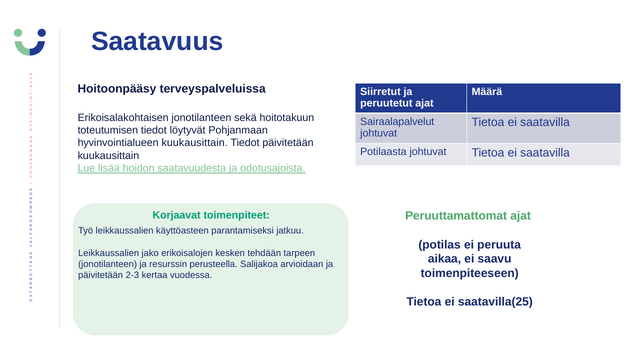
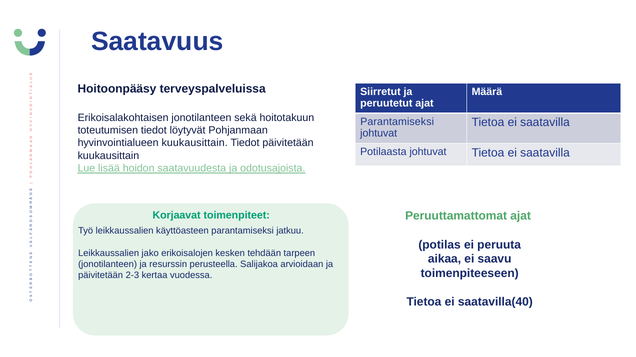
Sairaalapalvelut: Sairaalapalvelut -> Parantamiseksi (397, 122)
saatavilla(25: saatavilla(25 -> saatavilla(40 (495, 302)
